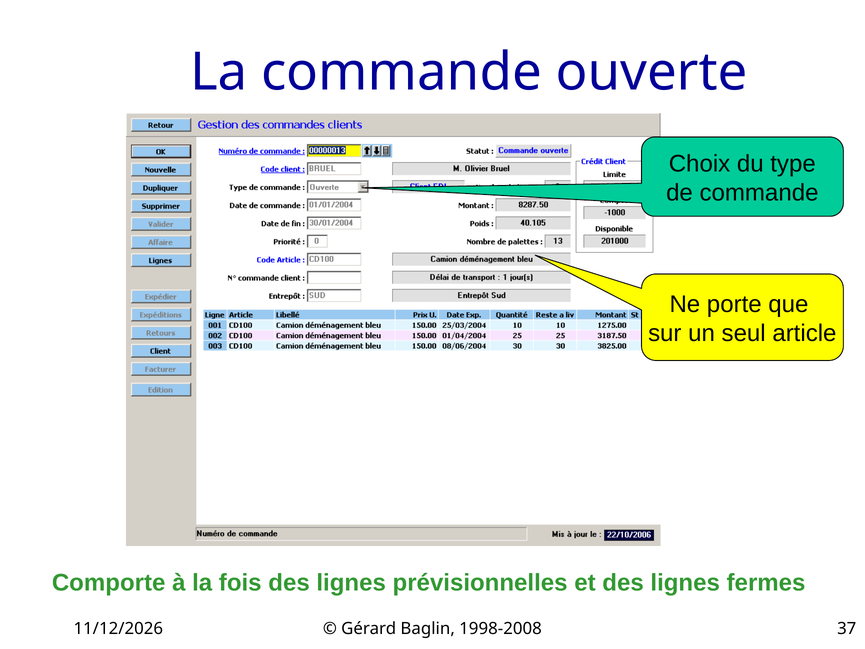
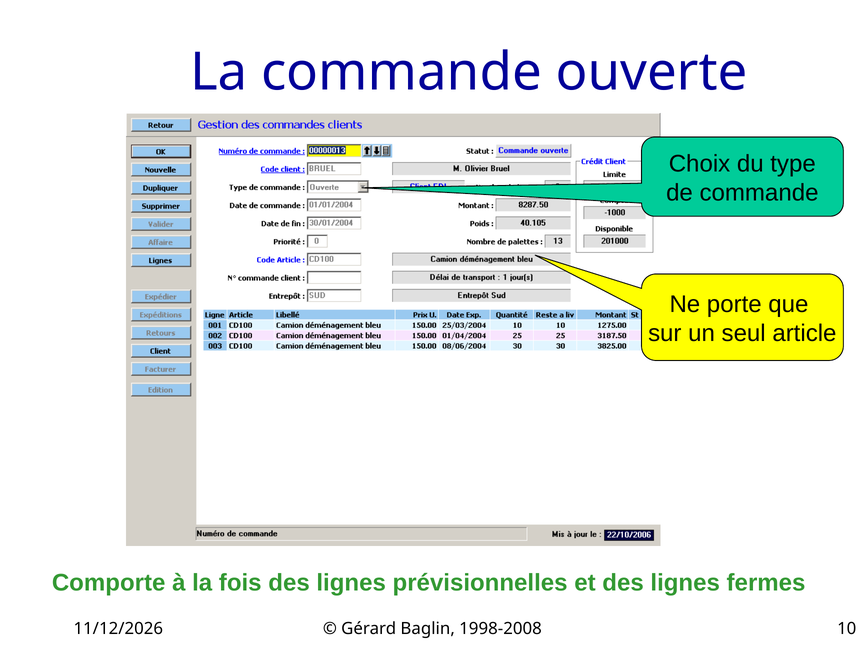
37: 37 -> 10 (847, 628)
